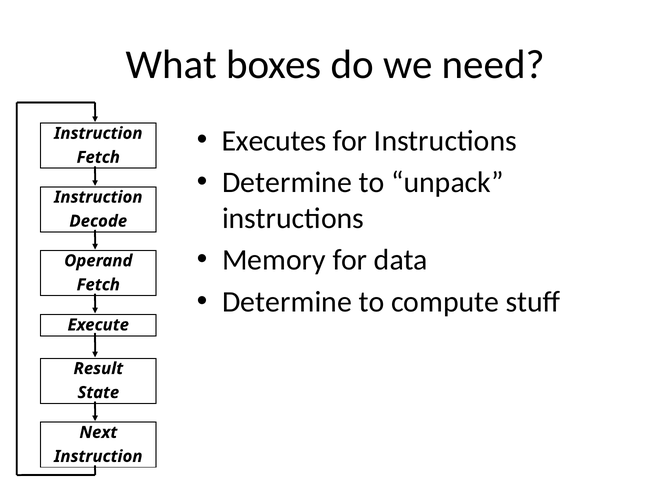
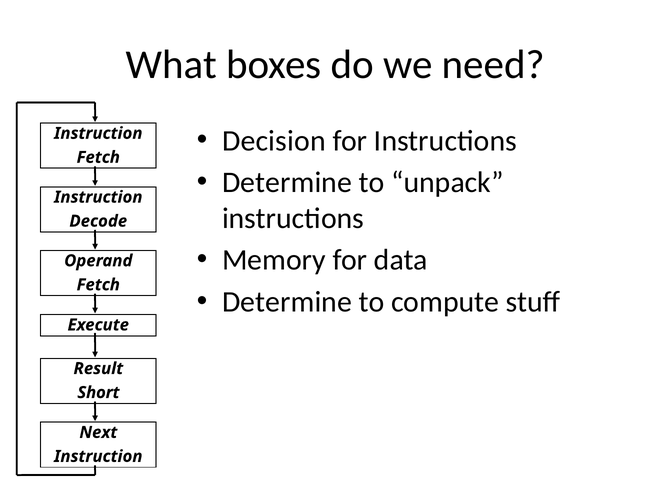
Executes: Executes -> Decision (274, 141)
State: State -> Short (98, 393)
